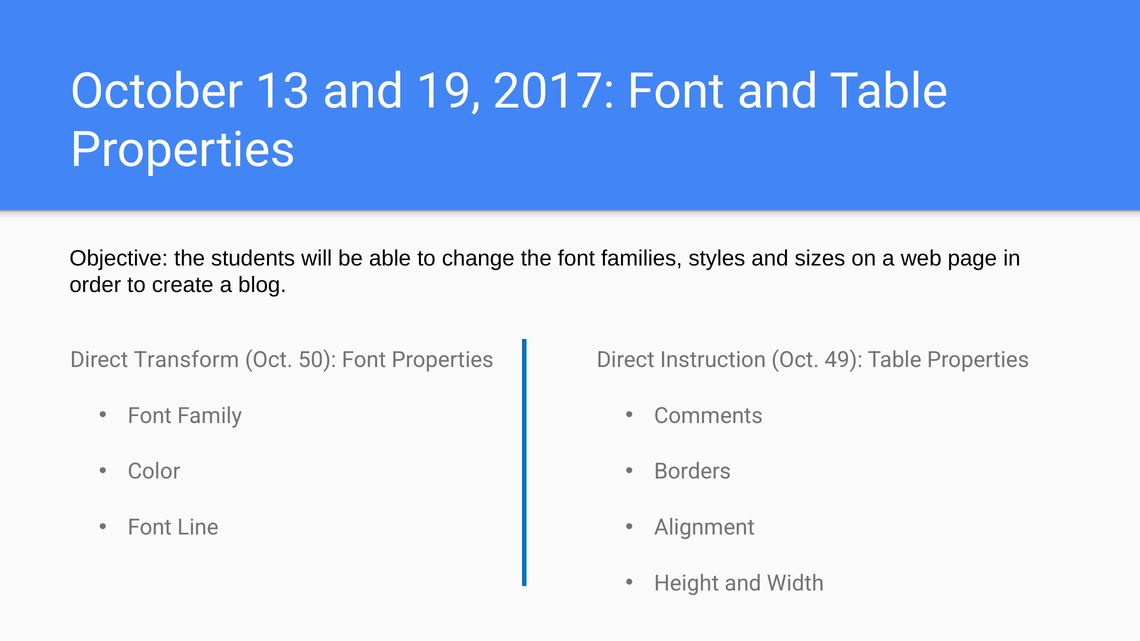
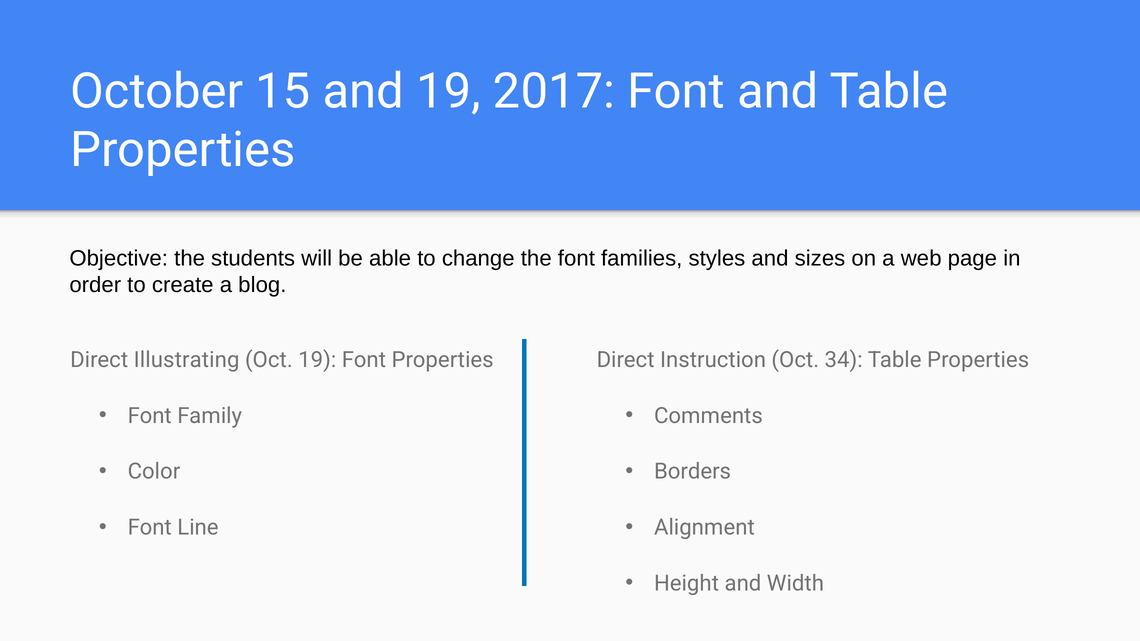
13: 13 -> 15 (283, 91)
Transform: Transform -> Illustrating (187, 360)
Oct 50: 50 -> 19 (317, 360)
49: 49 -> 34 (844, 360)
